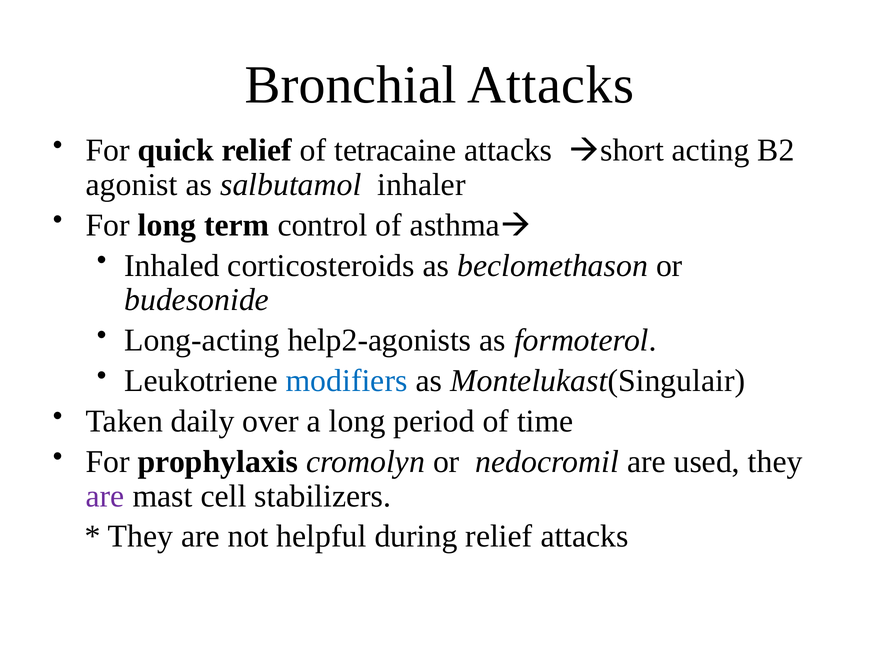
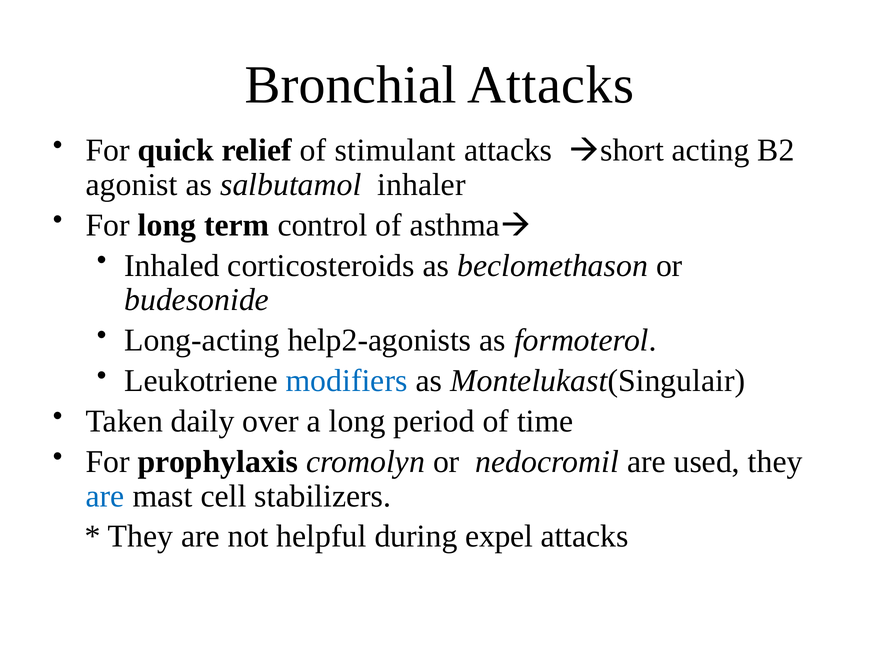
tetracaine: tetracaine -> stimulant (395, 150)
are colour: purple -> blue (105, 496)
during relief: relief -> expel (499, 537)
